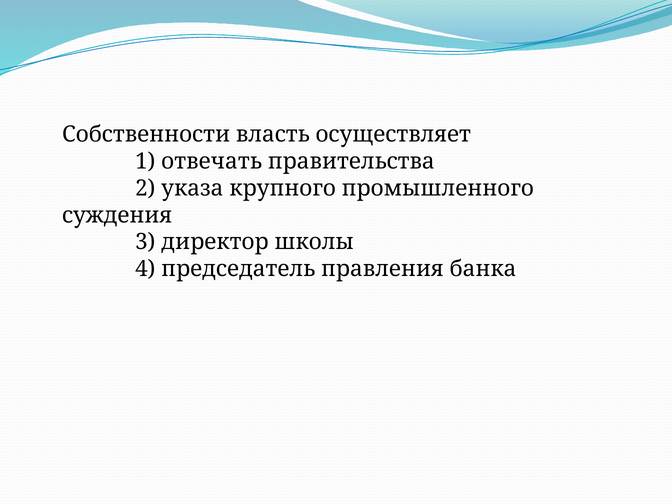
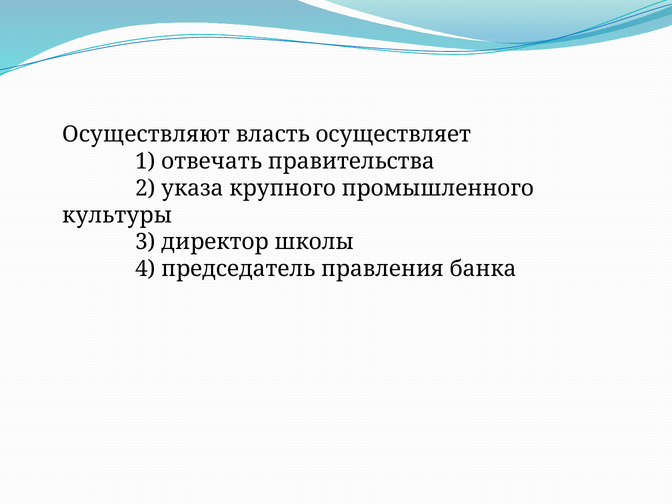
Собственности: Собственности -> Осуществляют (146, 135)
суждения: суждения -> культуры (117, 215)
